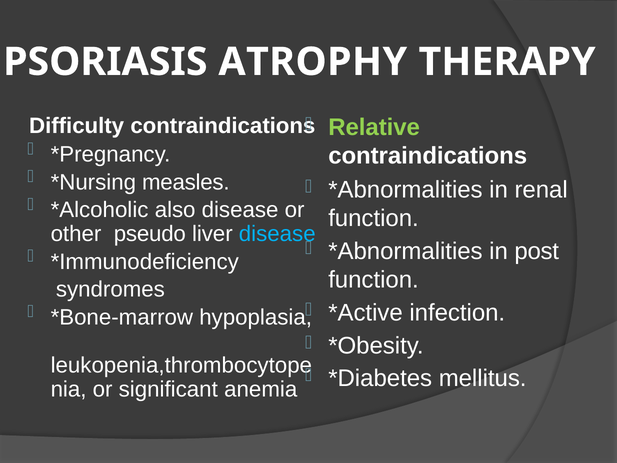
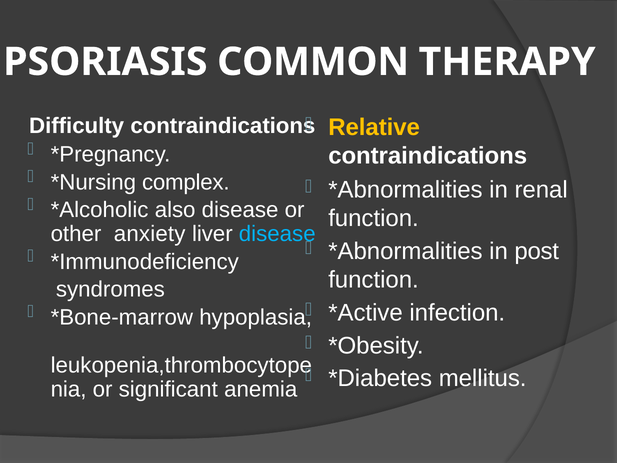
ATROPHY: ATROPHY -> COMMON (313, 62)
Relative colour: light green -> yellow (374, 127)
measles: measles -> complex (186, 182)
pseudo: pseudo -> anxiety (150, 234)
